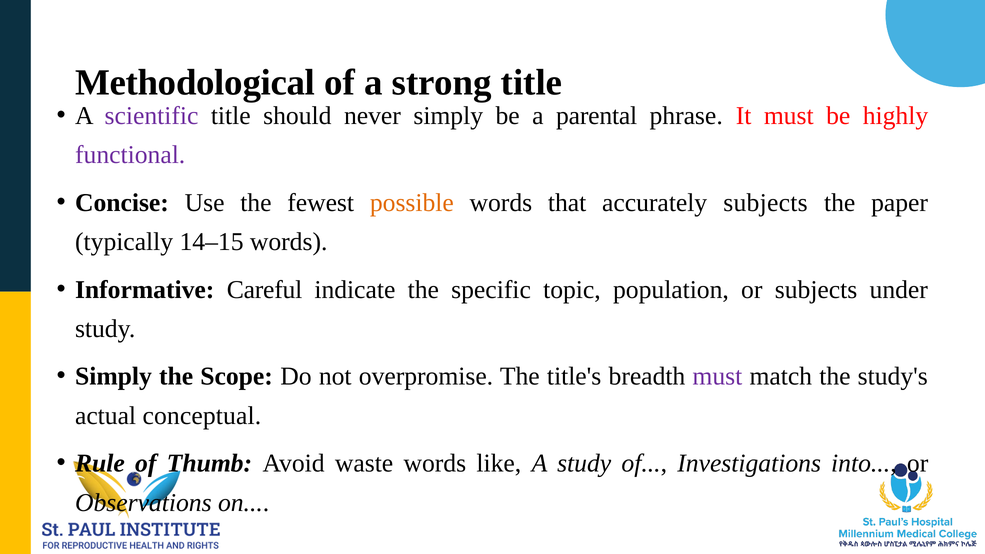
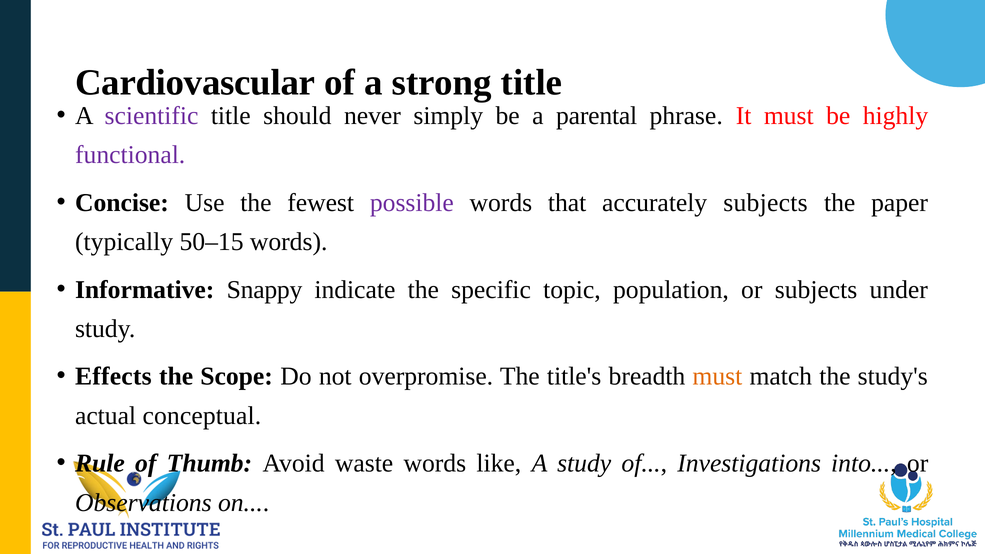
Methodological: Methodological -> Cardiovascular (195, 83)
possible colour: orange -> purple (412, 203)
14–15: 14–15 -> 50–15 (212, 242)
Careful: Careful -> Snappy (265, 290)
Simply: Simply -> Effects (113, 377)
must colour: purple -> orange (717, 377)
